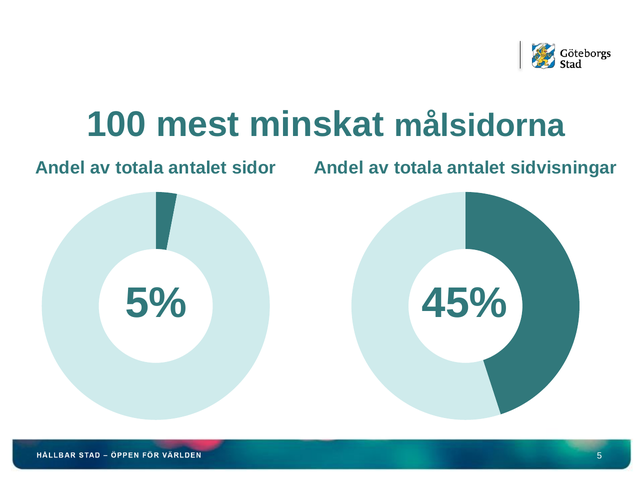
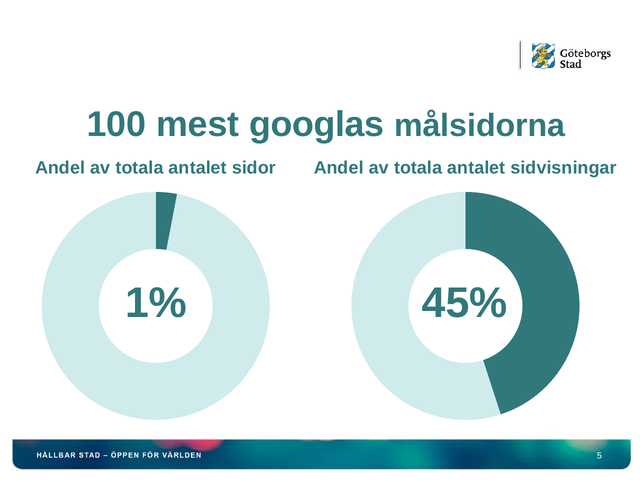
minskat: minskat -> googlas (317, 125)
5%: 5% -> 1% (156, 303)
